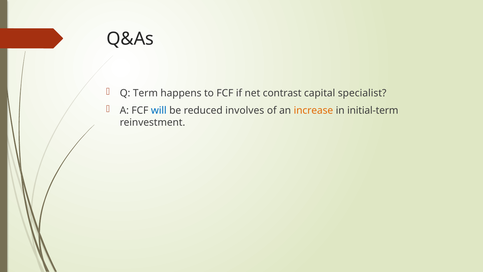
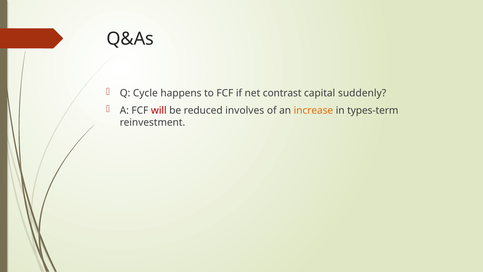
Term: Term -> Cycle (145, 93)
specialist: specialist -> suddenly (362, 93)
will colour: blue -> red (159, 110)
initial-term: initial-term -> types-term (373, 110)
